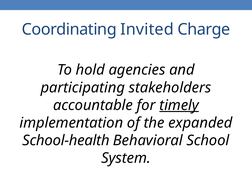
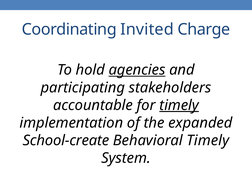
agencies underline: none -> present (137, 70)
School-health: School-health -> School-create (66, 140)
Behavioral School: School -> Timely (208, 140)
